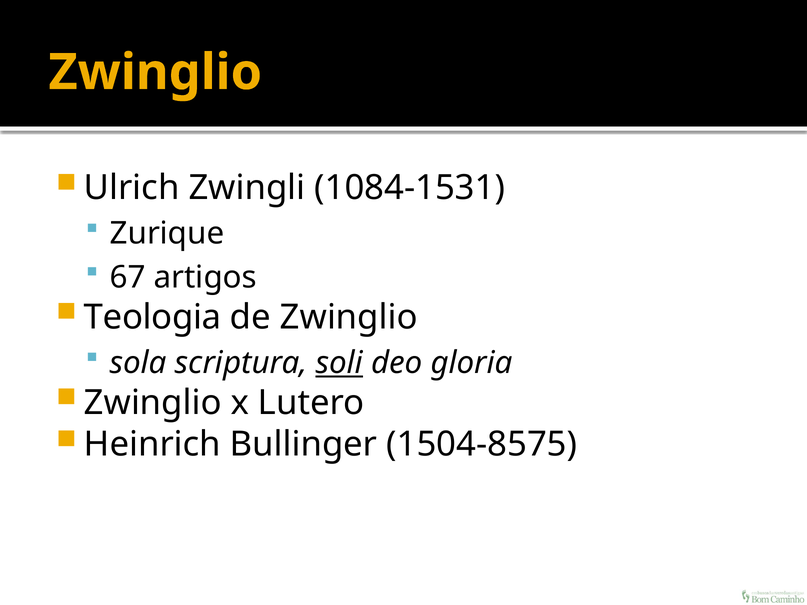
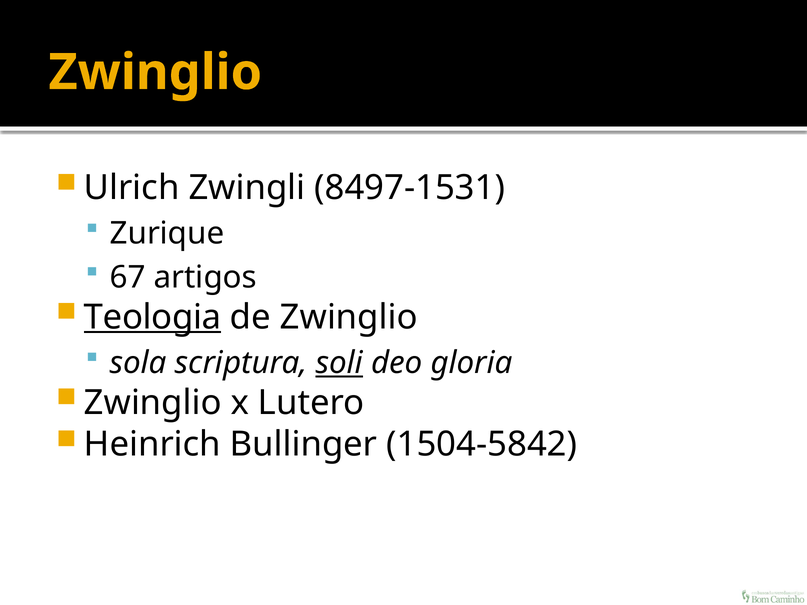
1084-1531: 1084-1531 -> 8497-1531 (410, 188)
Teologia underline: none -> present (153, 317)
1504-8575: 1504-8575 -> 1504-5842 (482, 444)
